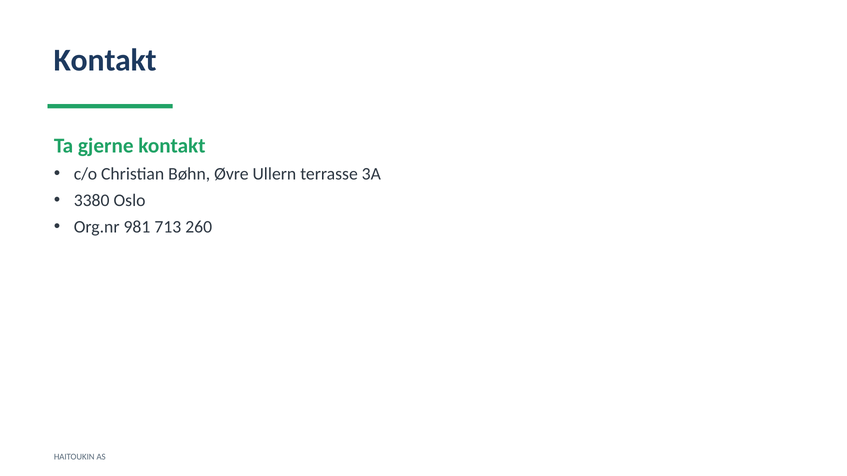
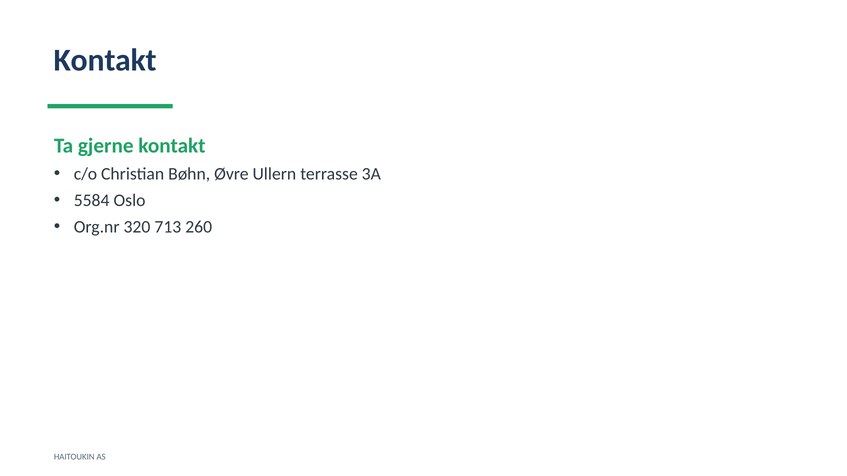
3380: 3380 -> 5584 (92, 201)
981: 981 -> 320 (137, 227)
